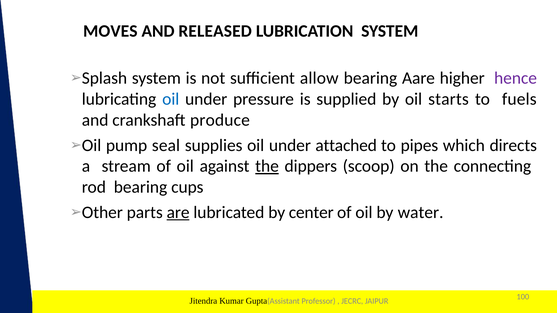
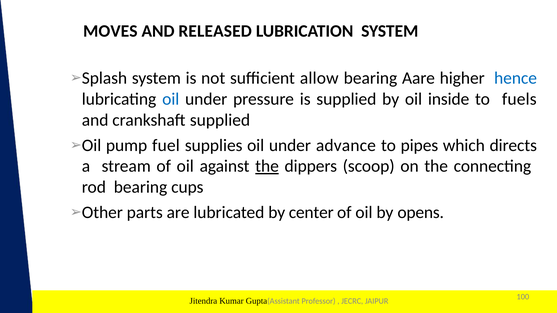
hence colour: purple -> blue (516, 78)
starts: starts -> inside (449, 99)
crankshaft produce: produce -> supplied (220, 120)
seal: seal -> fuel (166, 145)
attached: attached -> advance (346, 145)
are underline: present -> none (178, 213)
water: water -> opens (421, 213)
